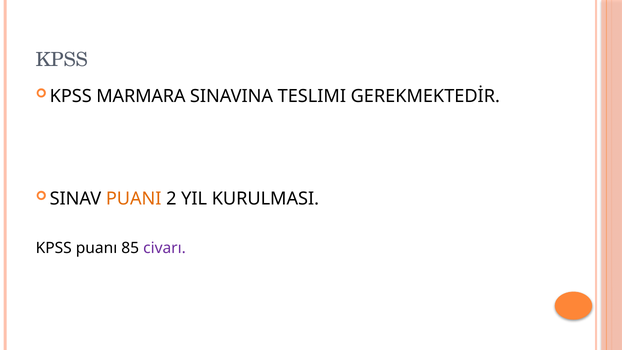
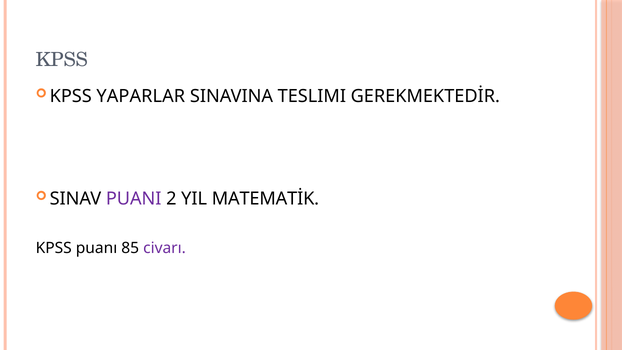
MARMARA: MARMARA -> YAPARLAR (141, 96)
PUANI colour: orange -> purple (134, 199)
KURULMASI: KURULMASI -> MATEMATİK (265, 199)
